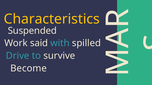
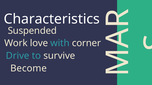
Characteristics colour: yellow -> white (52, 19)
said: said -> love (39, 43)
spilled: spilled -> corner (86, 43)
